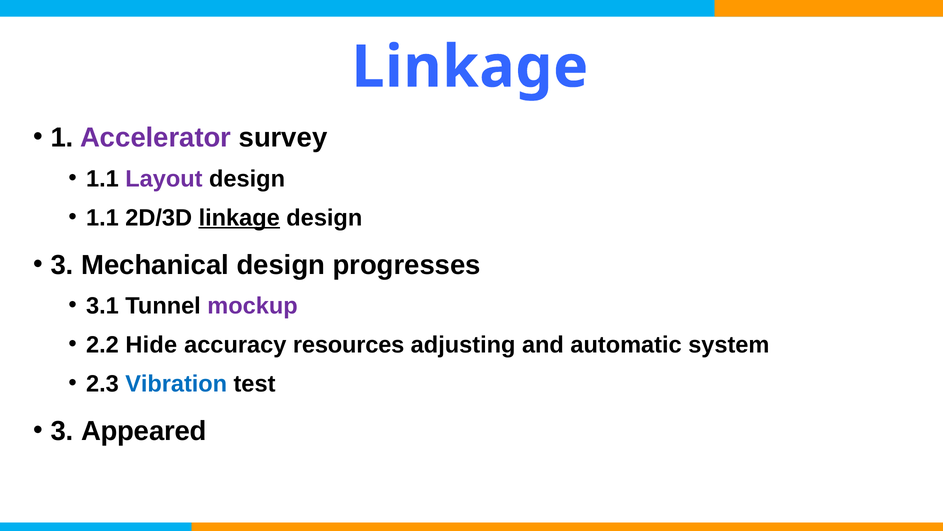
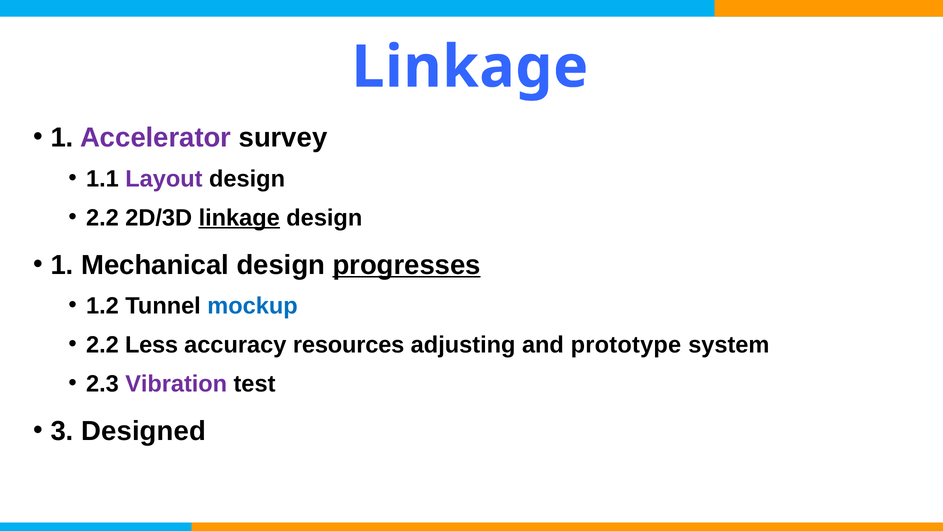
1.1: 1.1 -> 2.2 (102, 218)
3: 3 -> 1 (62, 265)
progresses underline: none -> present (407, 265)
3.1: 3.1 -> 1.2 (102, 306)
mockup colour: purple -> blue (252, 306)
Hide: Hide -> Less (152, 345)
automatic: automatic -> prototype (626, 345)
Vibration colour: blue -> purple (176, 383)
Appeared: Appeared -> Designed (144, 431)
